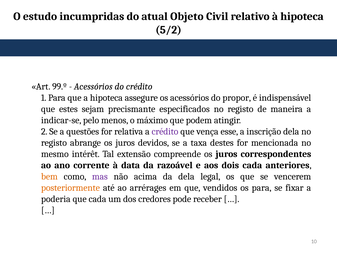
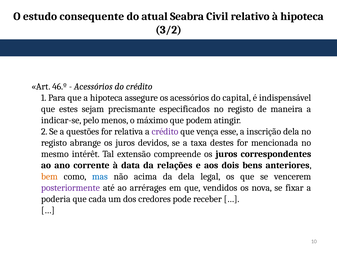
incumpridas: incumpridas -> consequente (92, 16)
Objeto: Objeto -> Seabra (187, 16)
5/2: 5/2 -> 3/2 (168, 30)
99.º: 99.º -> 46.º (60, 87)
propor: propor -> capital (237, 98)
razoável: razoável -> relações (175, 165)
dois cada: cada -> bens (252, 165)
mas colour: purple -> blue (100, 176)
posteriormente colour: orange -> purple (70, 188)
os para: para -> nova (262, 188)
